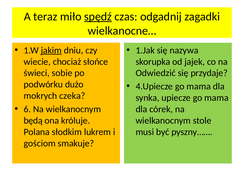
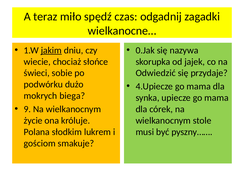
spędź underline: present -> none (98, 16)
1.Jak: 1.Jak -> 0.Jak (145, 50)
czeka: czeka -> biega (72, 96)
6: 6 -> 9 (27, 109)
będą: będą -> życie (33, 121)
